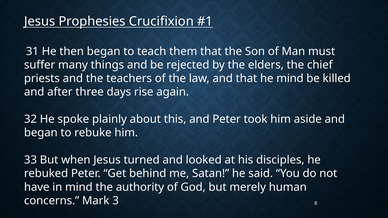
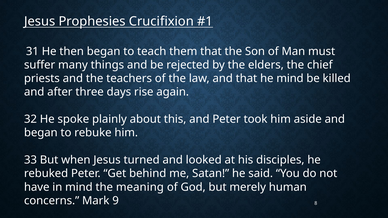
authority: authority -> meaning (140, 187)
3: 3 -> 9 (116, 201)
